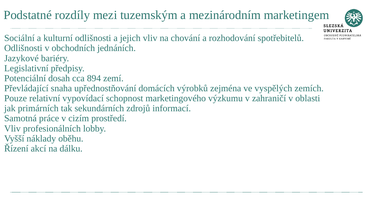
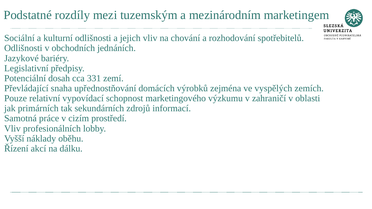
894: 894 -> 331 (94, 78)
